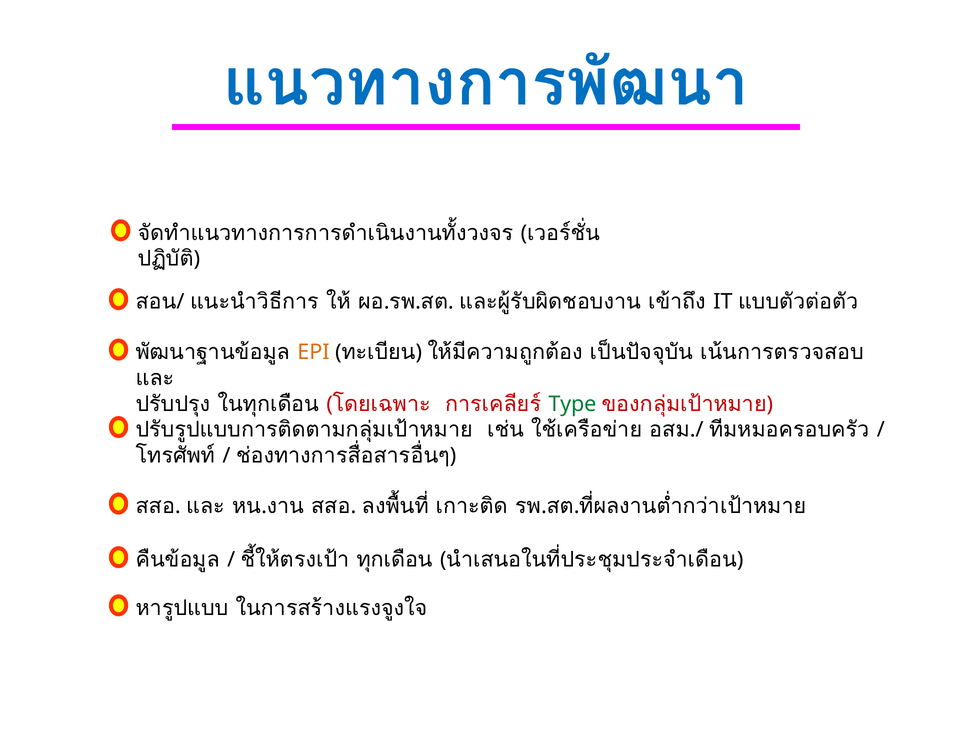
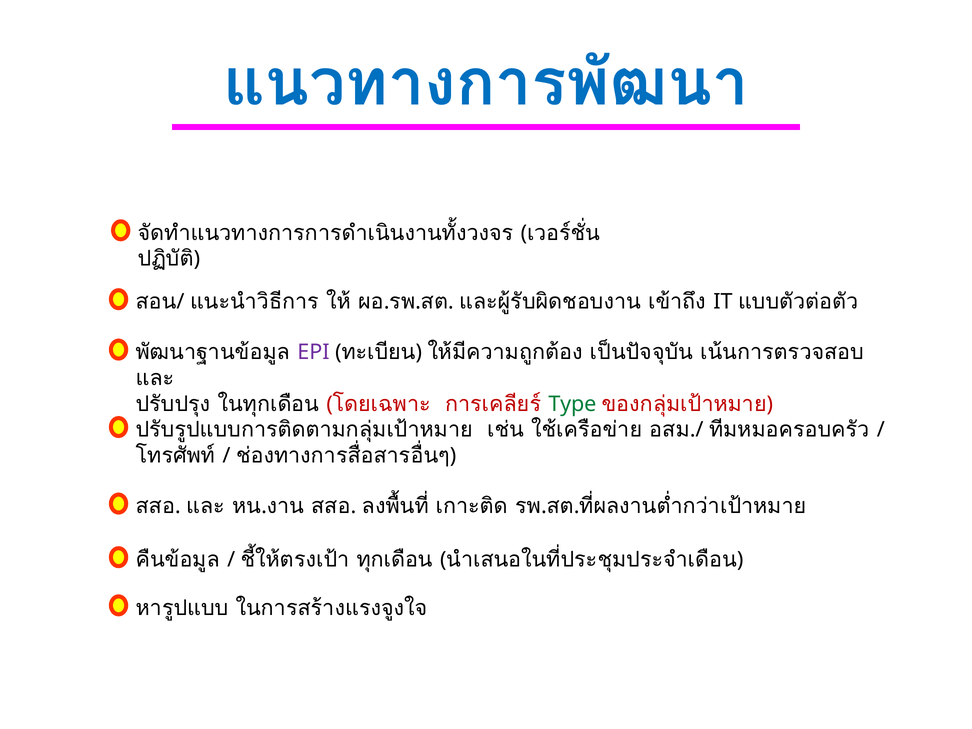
EPI colour: orange -> purple (313, 352)
